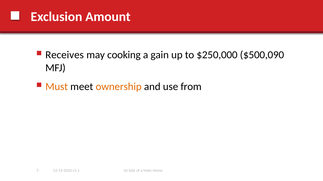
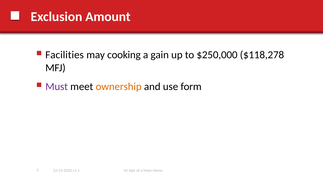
Receives: Receives -> Facilities (65, 55)
$500,090: $500,090 -> $118,278 (262, 55)
Must colour: orange -> purple (57, 87)
from: from -> form (191, 87)
